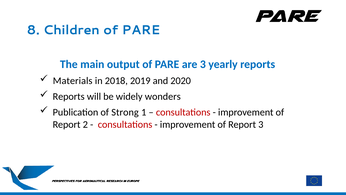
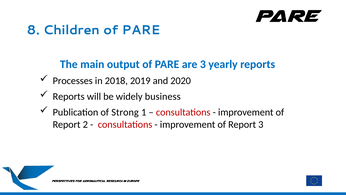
Materials: Materials -> Processes (73, 81)
wonders: wonders -> business (163, 96)
